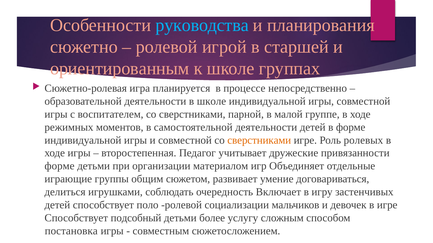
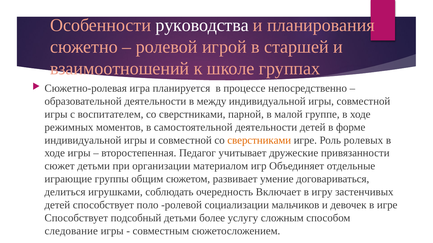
руководства colour: light blue -> white (202, 25)
ориентированным: ориентированным -> взаимоотношений (120, 69)
в школе: школе -> между (212, 101)
форме: форме -> сюжет (60, 166)
постановка: постановка -> следование (71, 231)
